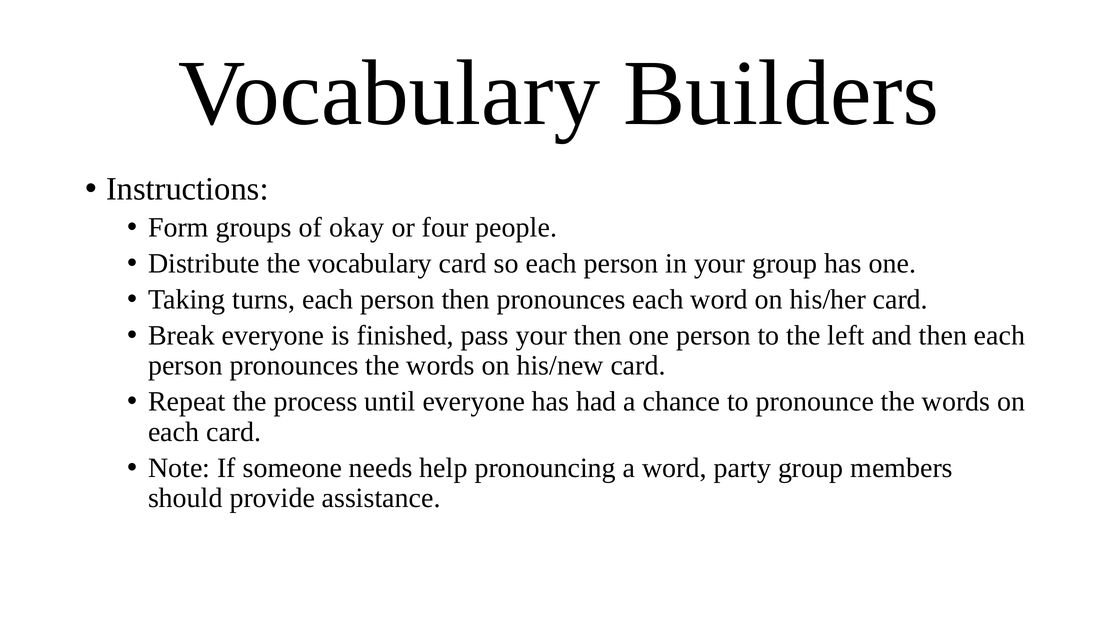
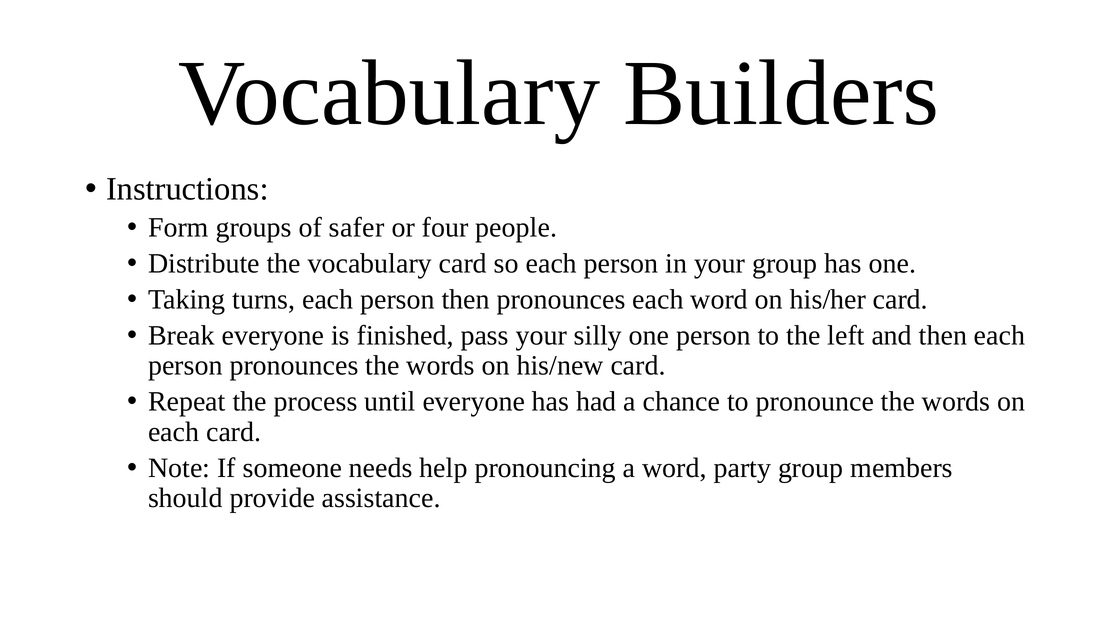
okay: okay -> safer (357, 228)
your then: then -> silly (598, 336)
